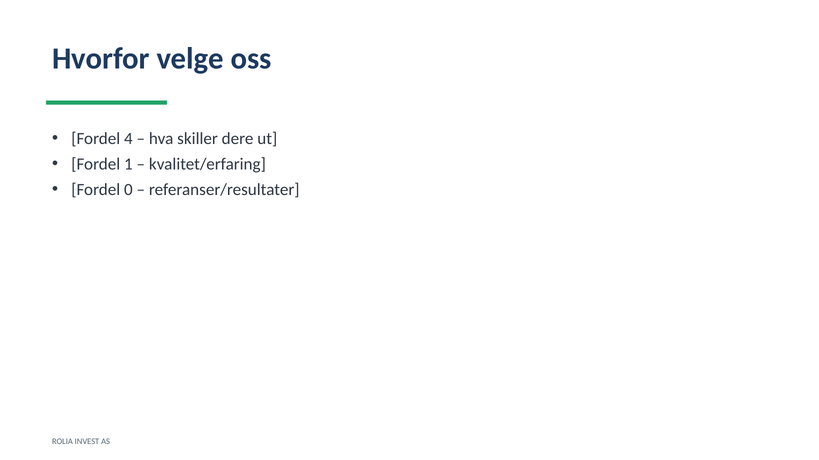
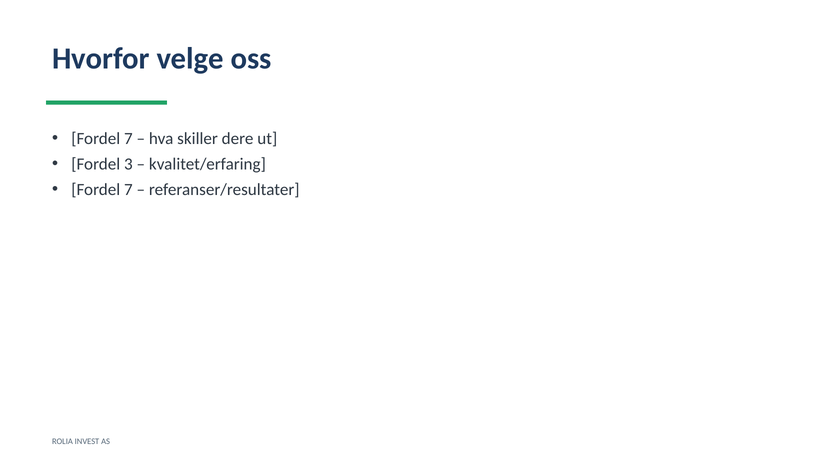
4: 4 -> 7 (128, 139)
1: 1 -> 3 (128, 164)
0: 0 -> 7 (128, 190)
